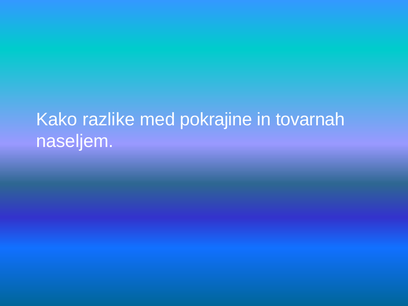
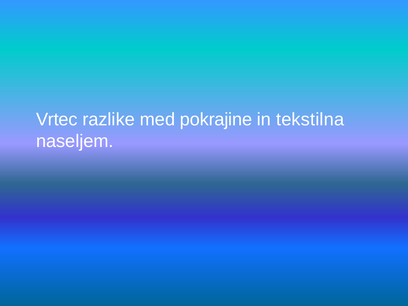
Kako: Kako -> Vrtec (57, 119)
tovarnah: tovarnah -> tekstilna (310, 119)
